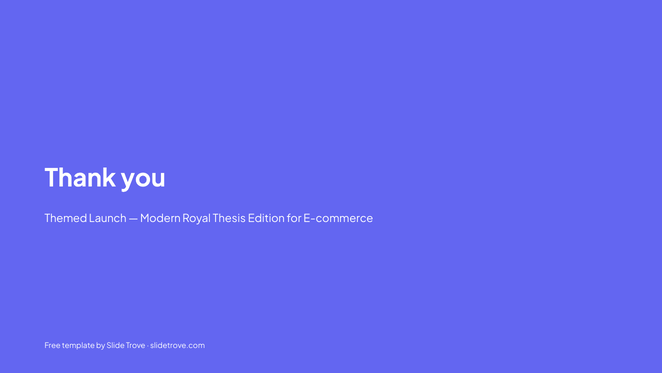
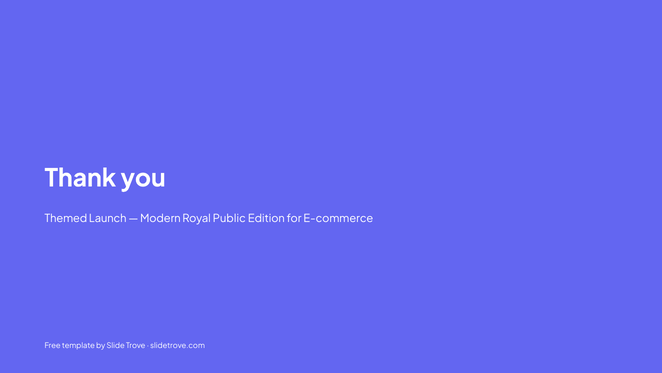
Thesis: Thesis -> Public (229, 218)
